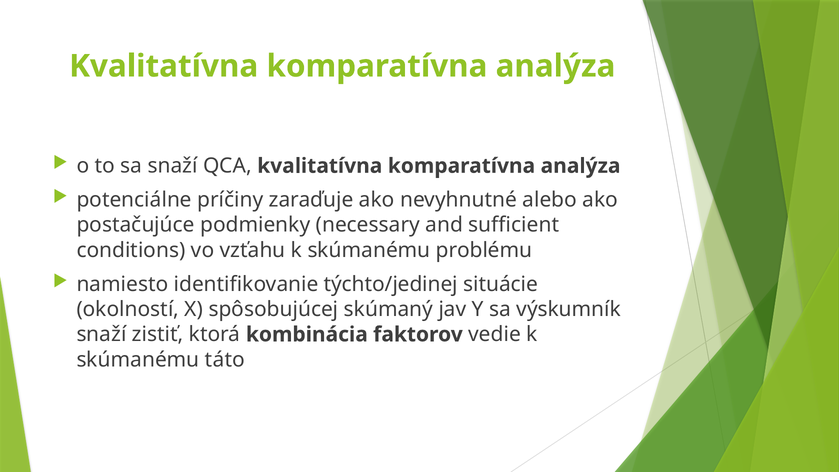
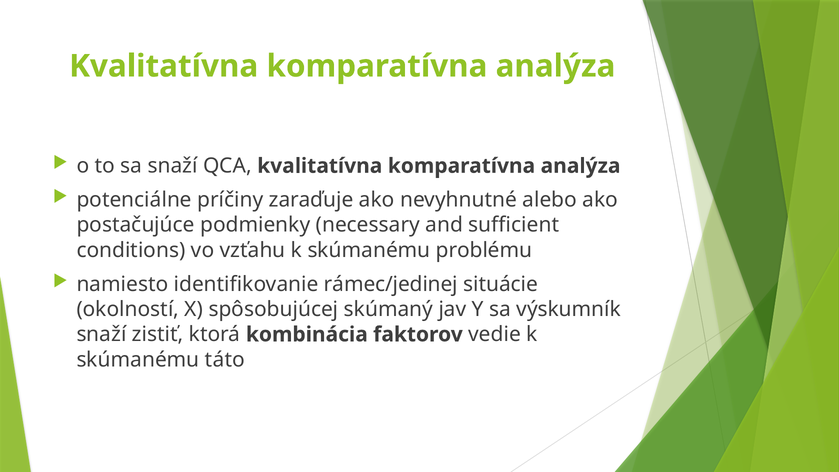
týchto/jedinej: týchto/jedinej -> rámec/jedinej (391, 284)
